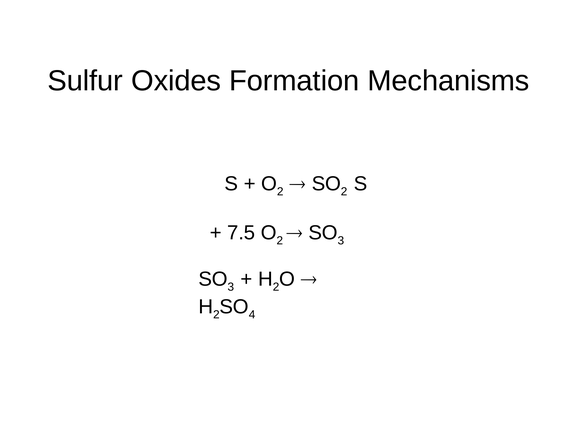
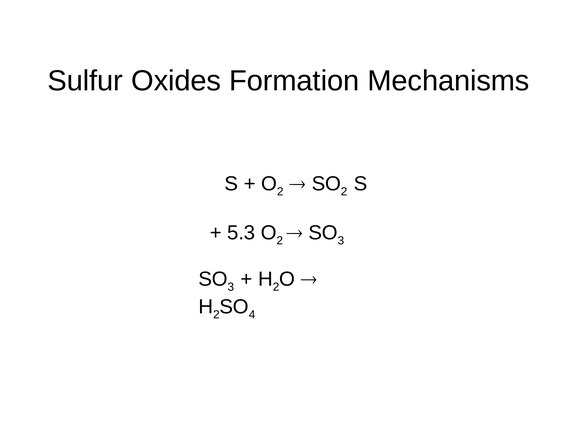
7.5: 7.5 -> 5.3 (241, 233)
